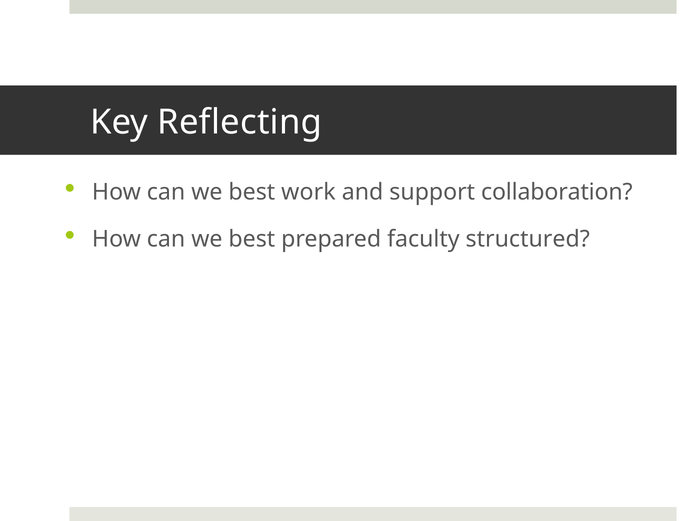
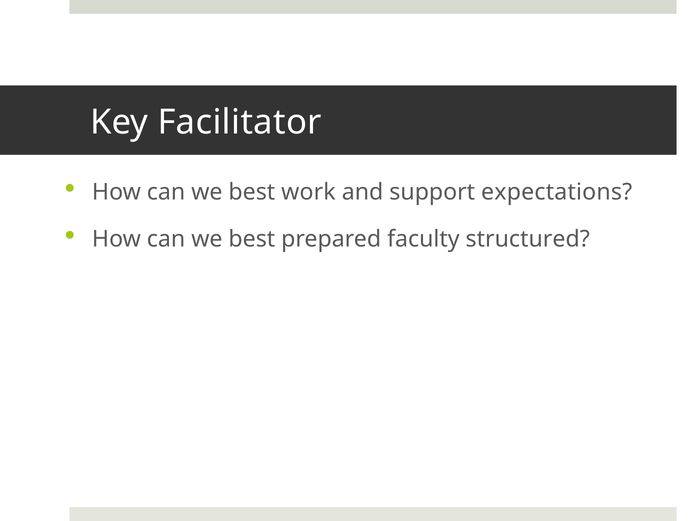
Reflecting: Reflecting -> Facilitator (240, 122)
collaboration: collaboration -> expectations (557, 192)
